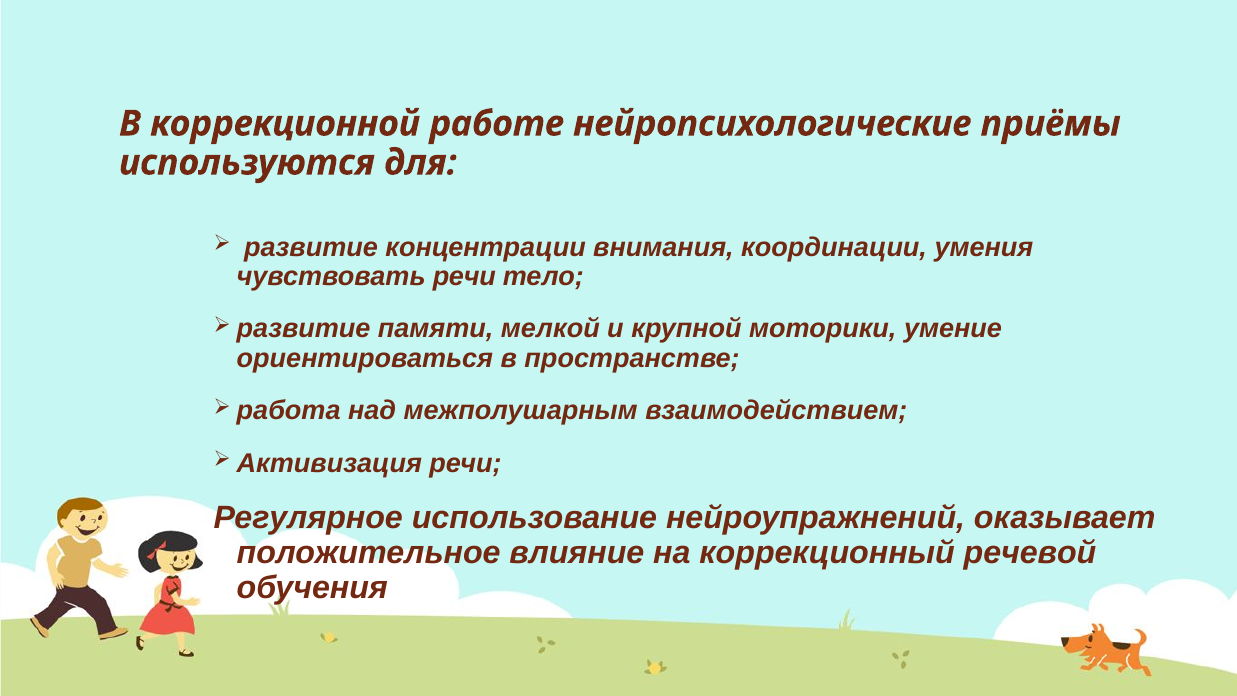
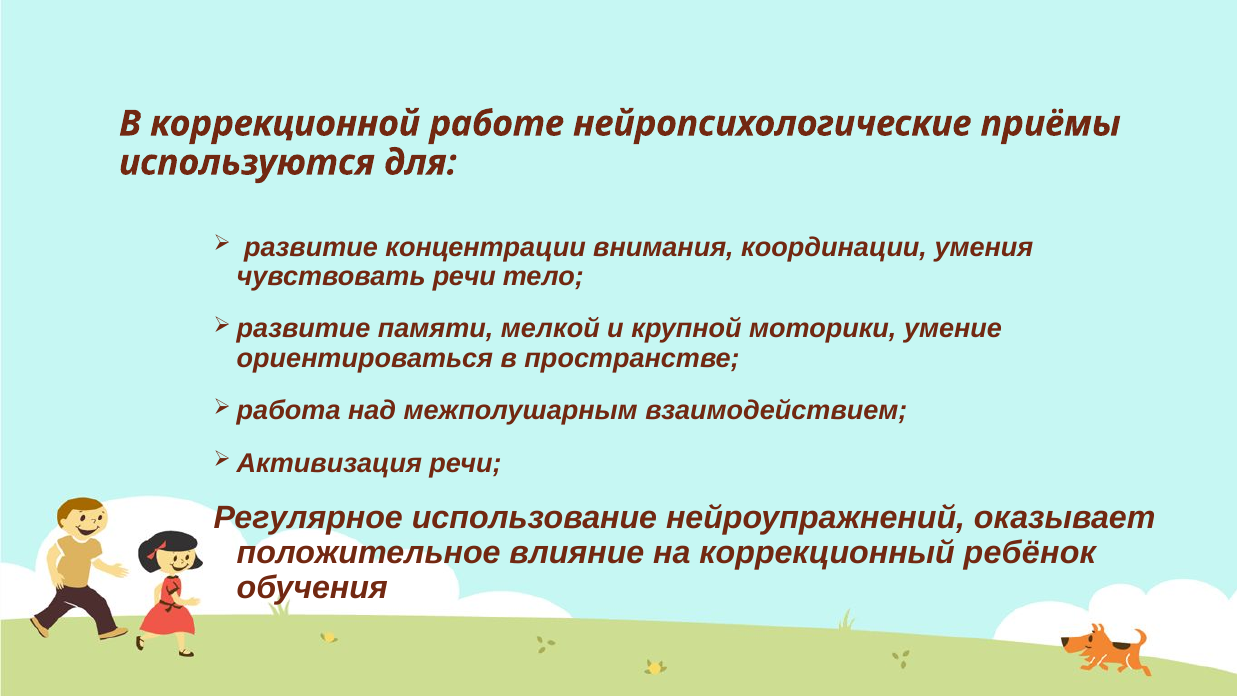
речевой: речевой -> ребёнок (1030, 553)
